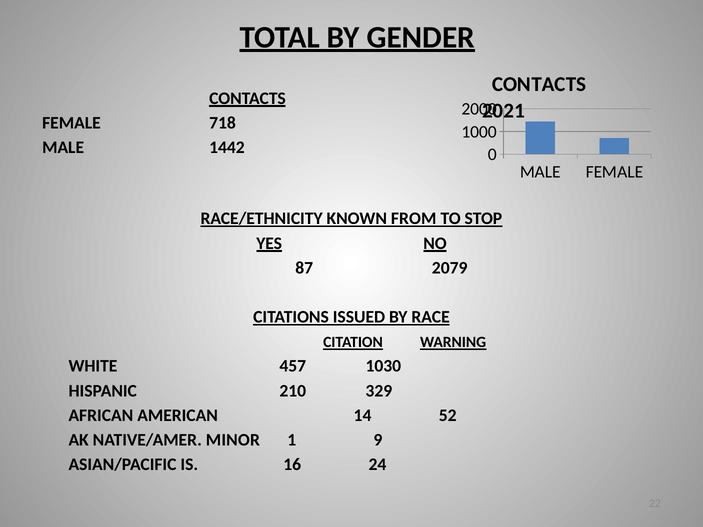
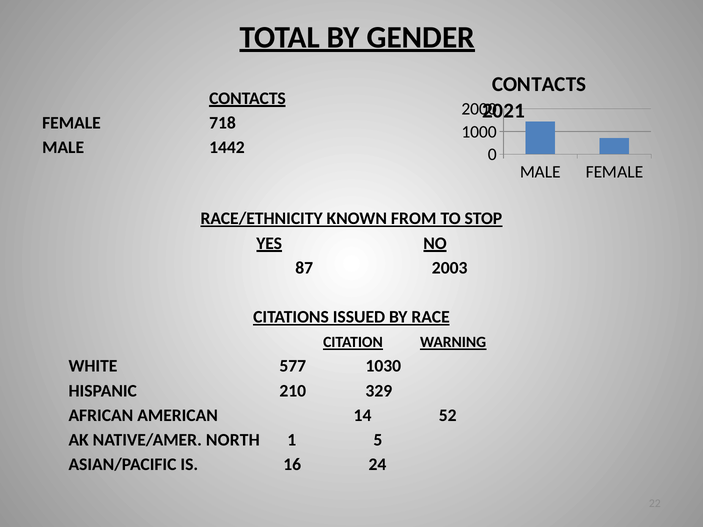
2079: 2079 -> 2003 (450, 268)
457: 457 -> 577 (293, 366)
MINOR: MINOR -> NORTH (233, 440)
9: 9 -> 5 (378, 440)
